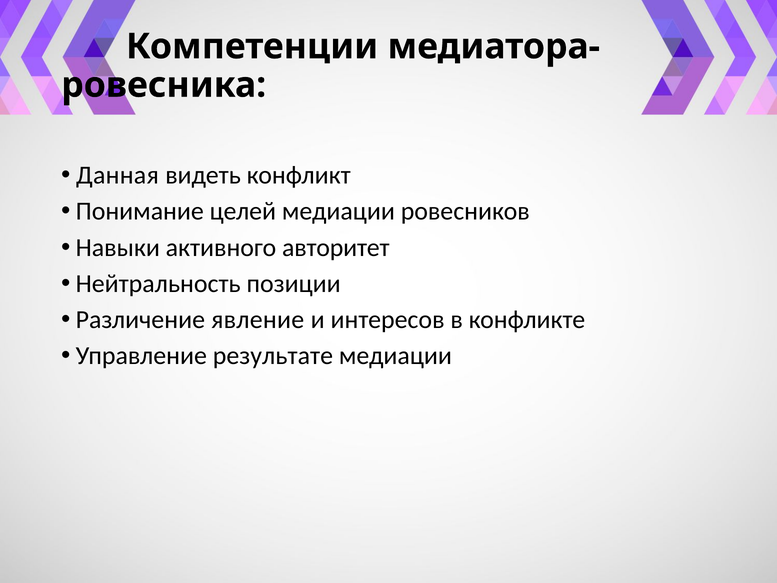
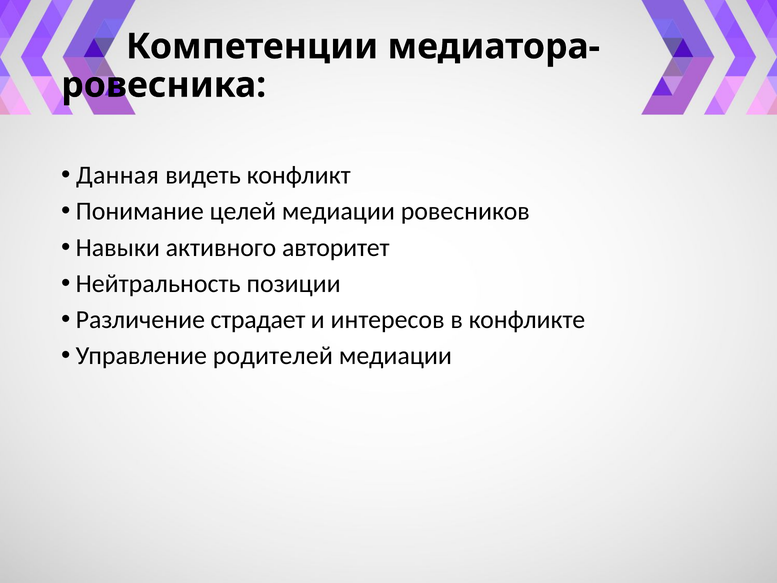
явление: явление -> страдает (258, 320)
результате: результате -> родителей (273, 356)
